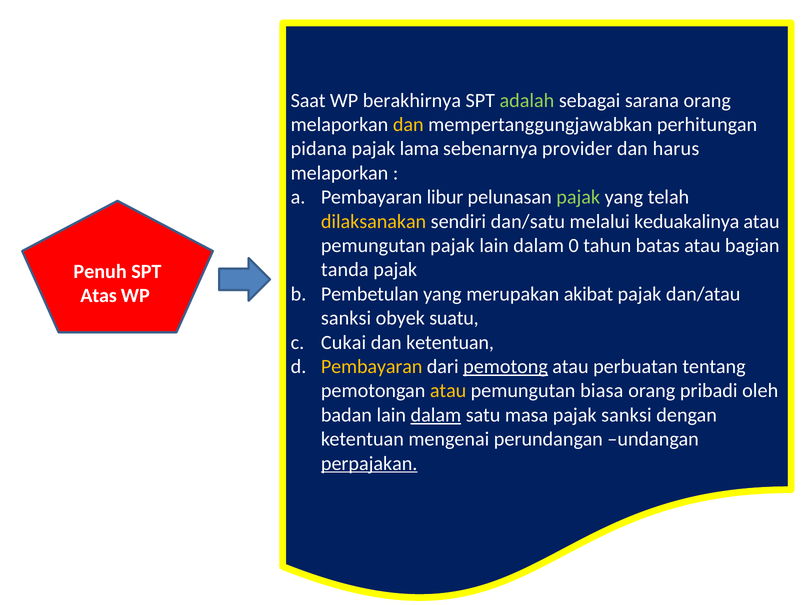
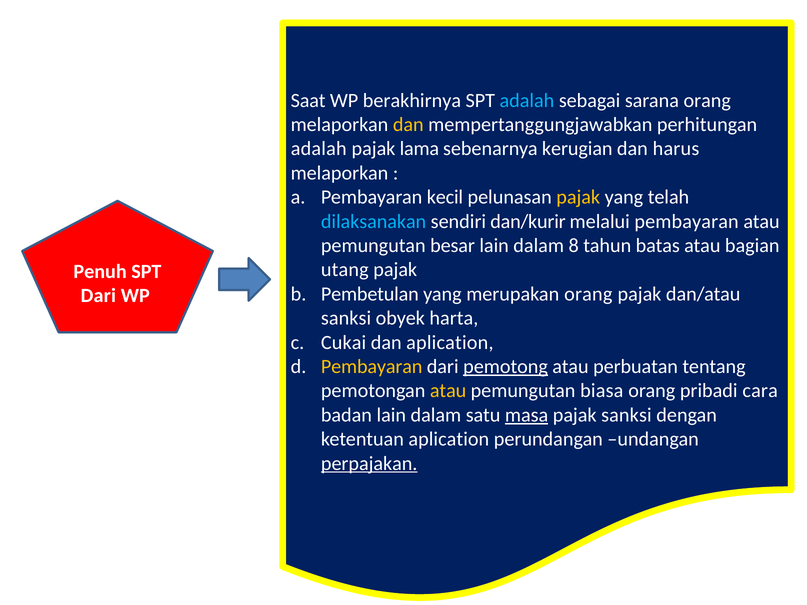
adalah colour: light green -> light blue (527, 100)
pidana: pidana -> adalah (319, 149)
provider: provider -> kerugian (577, 149)
libur: libur -> kecil (445, 197)
pajak colour: light green -> yellow (578, 197)
dilaksanakan colour: yellow -> light blue (374, 222)
dan/satu: dan/satu -> dan/kurir (528, 222)
melalui keduakalinya: keduakalinya -> pembayaran (687, 222)
pemungutan pajak: pajak -> besar (453, 246)
0: 0 -> 8 (574, 246)
tanda: tanda -> utang (345, 270)
merupakan akibat: akibat -> orang (588, 294)
Atas: Atas -> Dari (98, 296)
suatu: suatu -> harta (454, 318)
dan ketentuan: ketentuan -> aplication (450, 343)
oleh: oleh -> cara (760, 391)
dalam underline: present -> none (436, 415)
masa underline: none -> present (527, 415)
ketentuan mengenai: mengenai -> aplication (449, 439)
